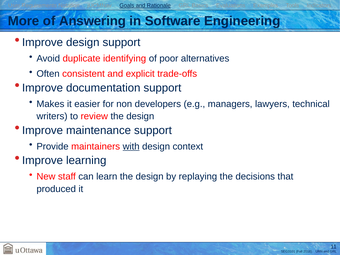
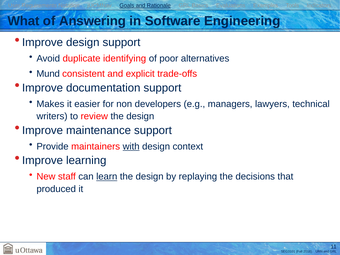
More: More -> What (24, 21)
Often: Often -> Mund (48, 74)
learn underline: none -> present (107, 177)
